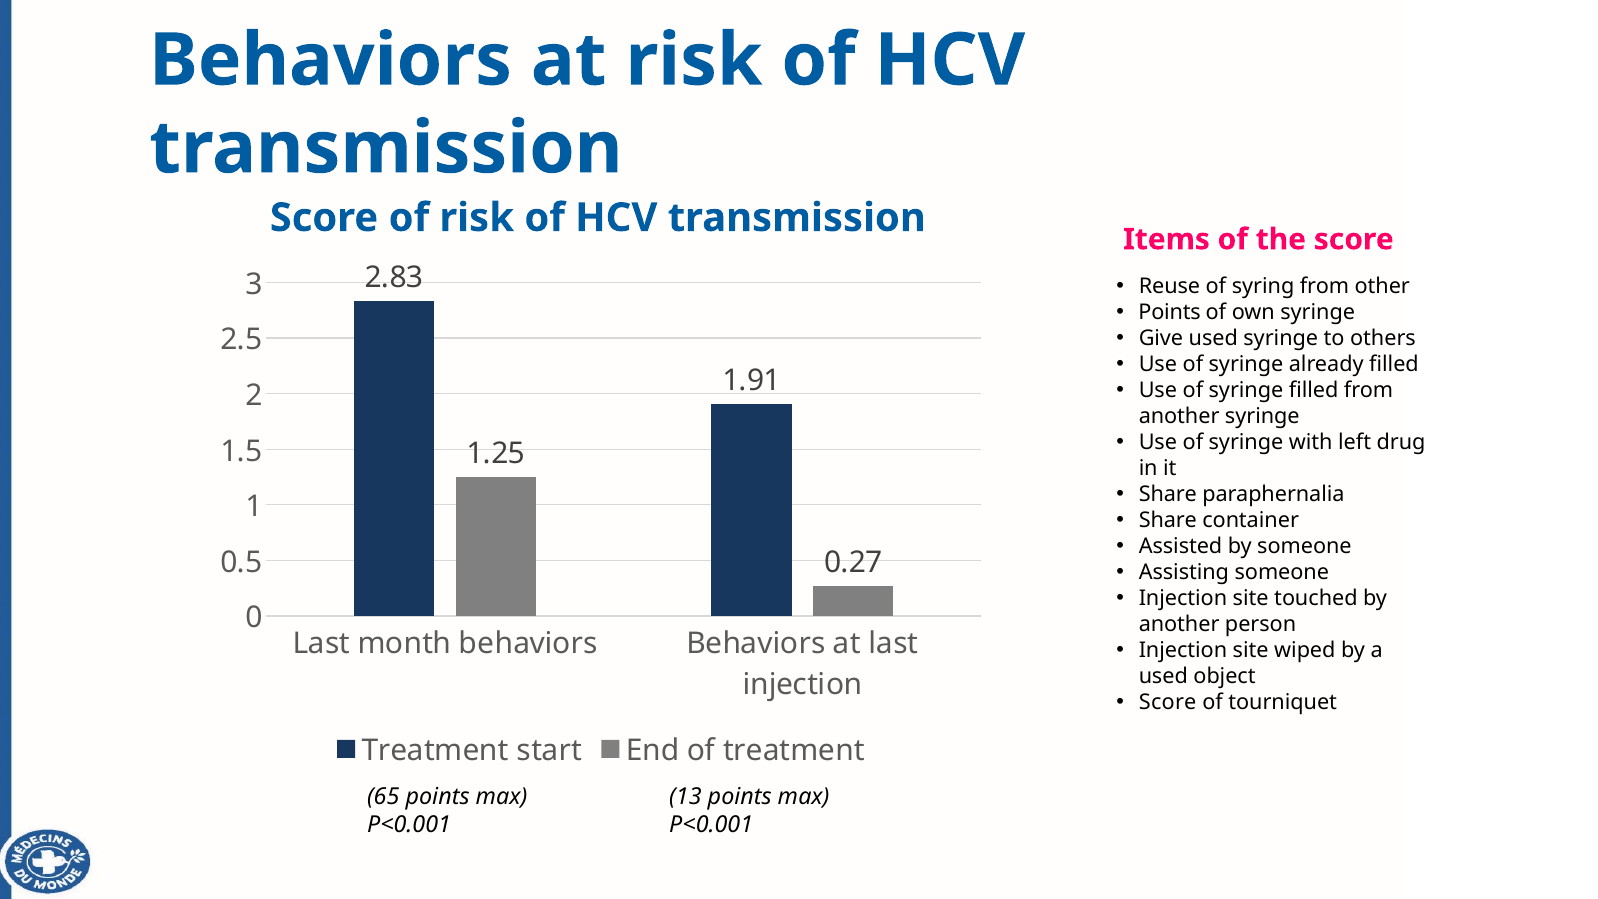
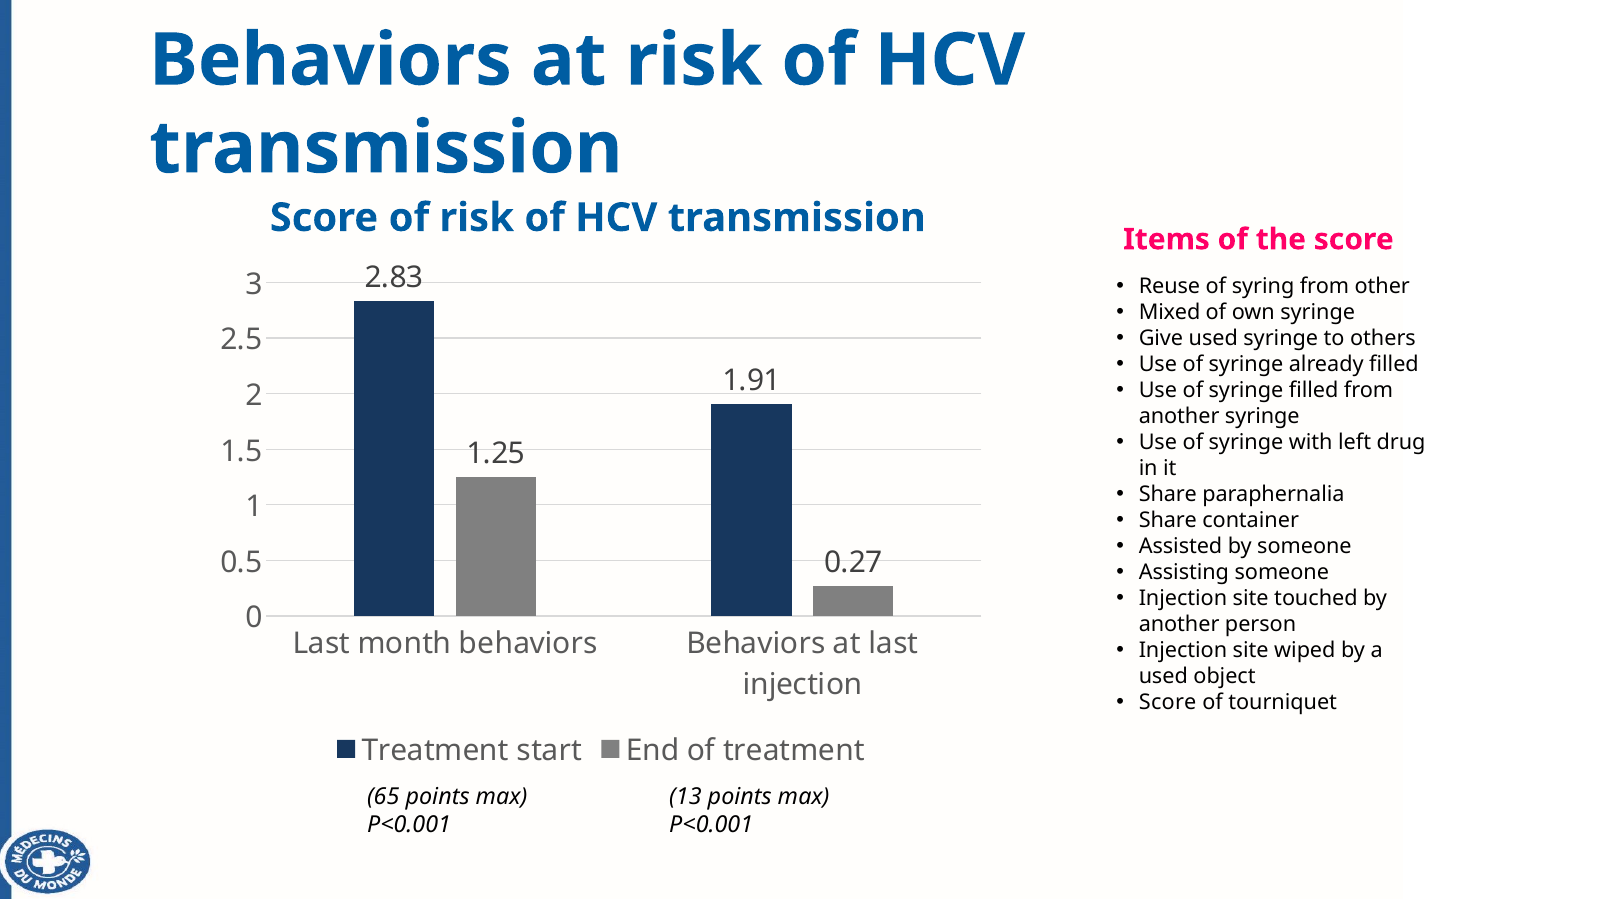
Points: Points -> Mixed (1170, 313)
